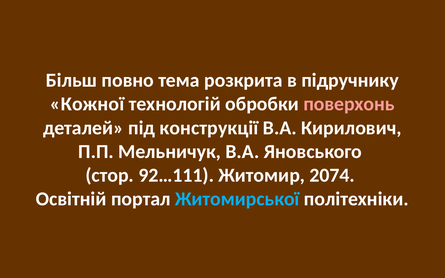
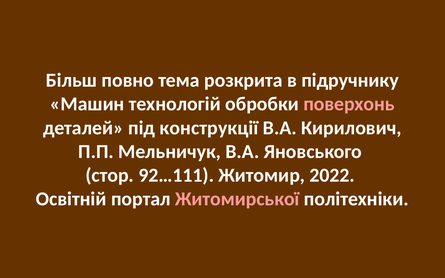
Кожної: Кожної -> Машин (87, 104)
2074: 2074 -> 2022 (332, 175)
Житомирської colour: light blue -> pink (237, 199)
